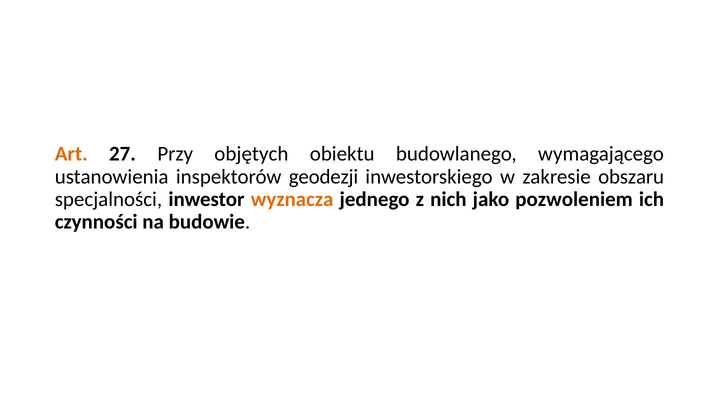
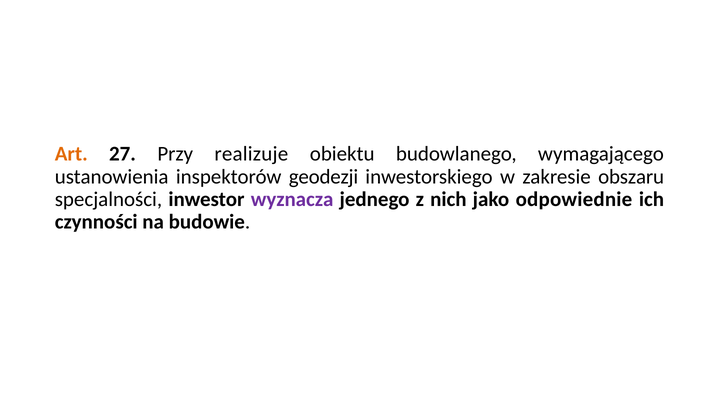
objętych: objętych -> realizuje (251, 154)
wyznacza colour: orange -> purple (292, 200)
pozwoleniem: pozwoleniem -> odpowiednie (574, 200)
